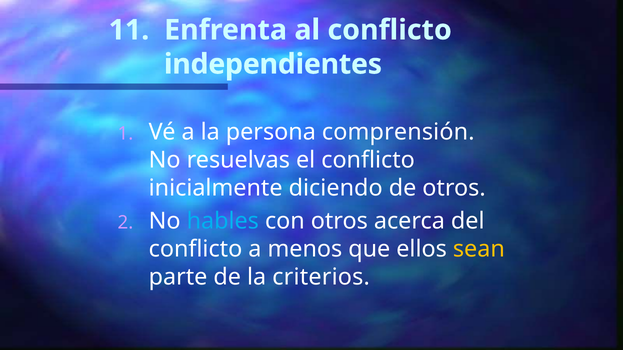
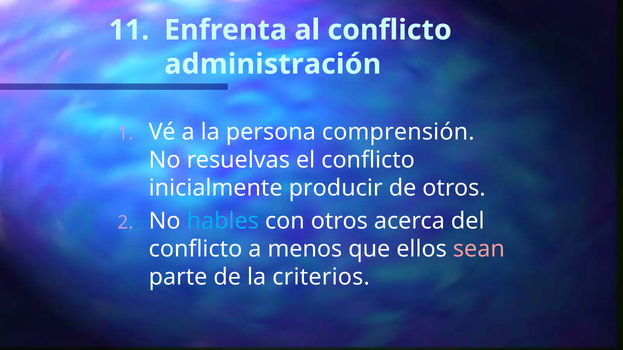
independientes: independientes -> administración (273, 64)
diciendo: diciendo -> producir (336, 188)
sean colour: yellow -> pink (479, 249)
